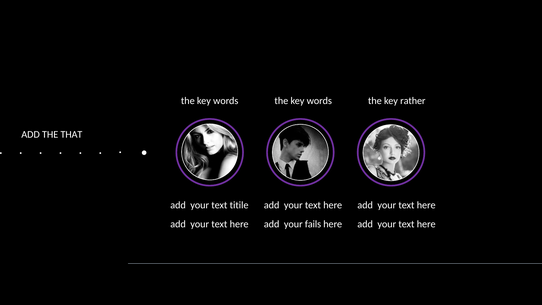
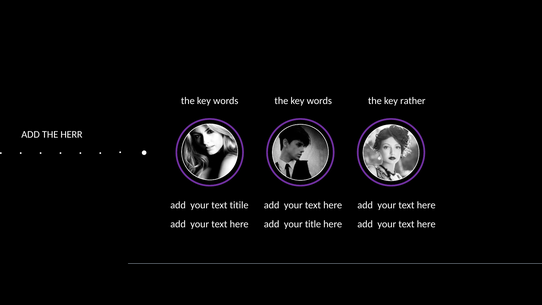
THAT: THAT -> HERR (71, 134)
fails: fails -> title (313, 224)
